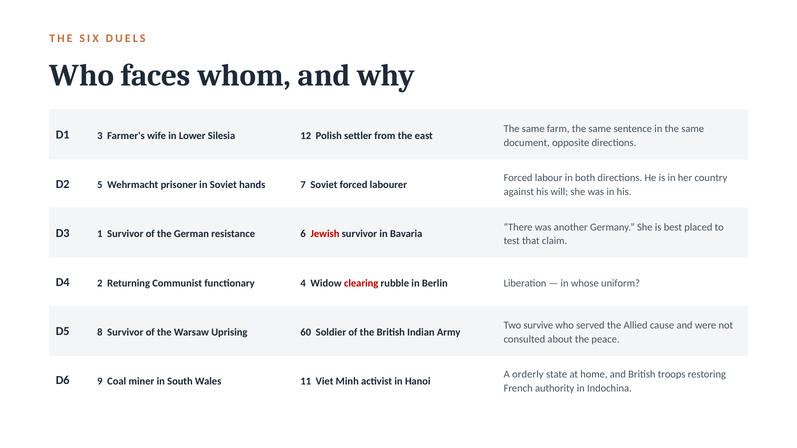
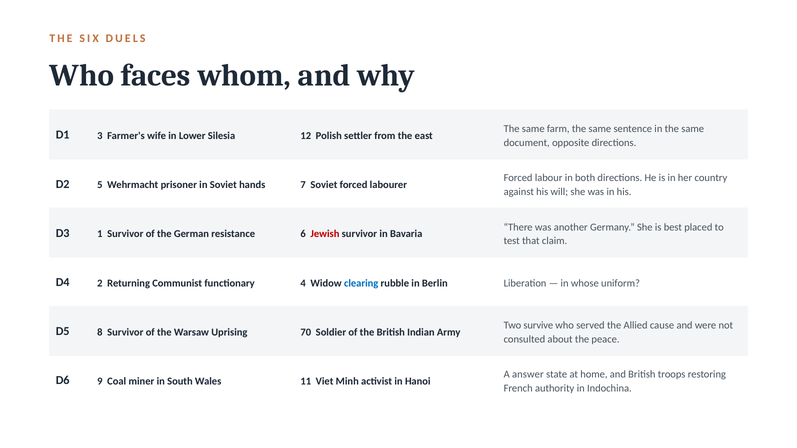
clearing colour: red -> blue (361, 283)
60: 60 -> 70 (306, 332)
orderly: orderly -> answer (528, 375)
